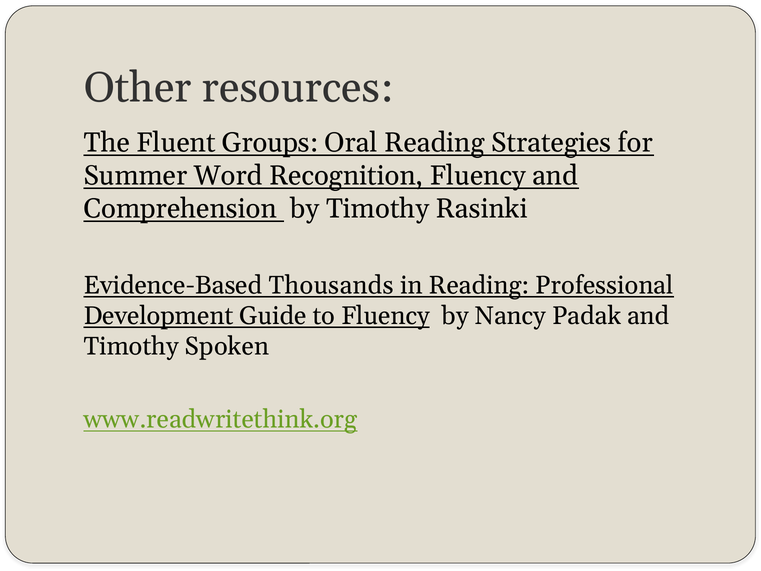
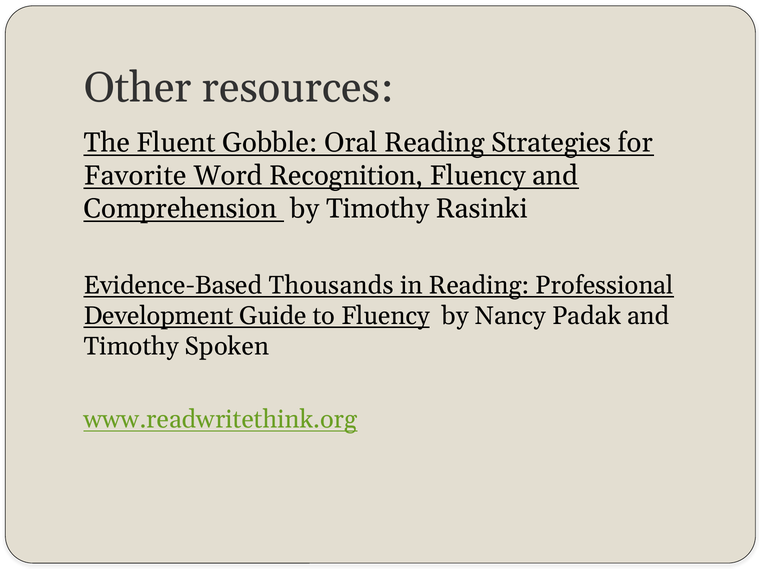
Groups: Groups -> Gobble (270, 143)
Summer: Summer -> Favorite (135, 176)
